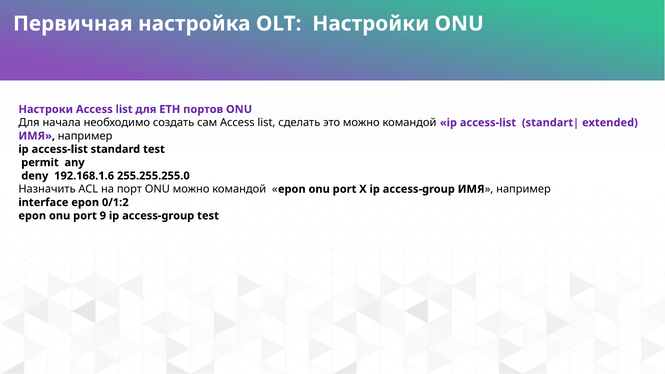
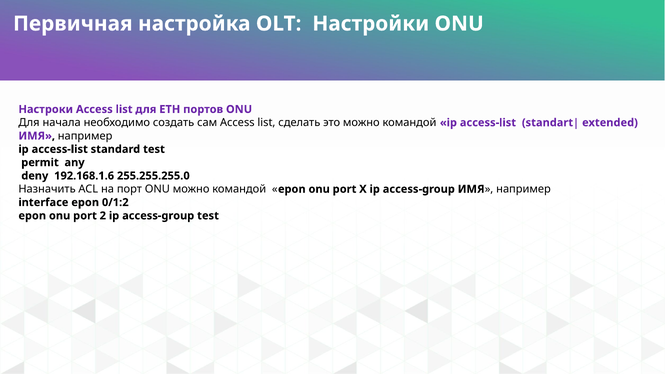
9: 9 -> 2 (103, 216)
